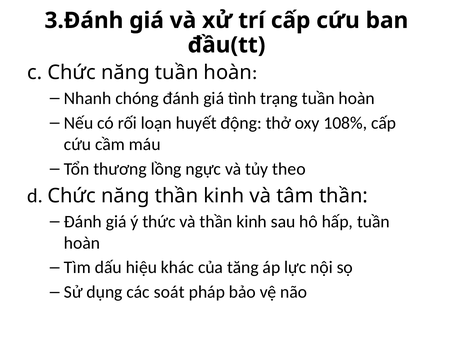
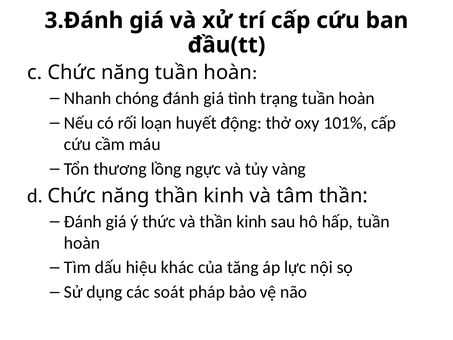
108%: 108% -> 101% (345, 123)
theo: theo -> vàng (289, 169)
